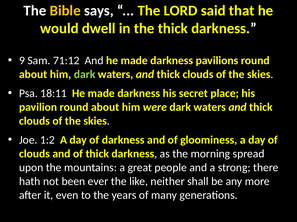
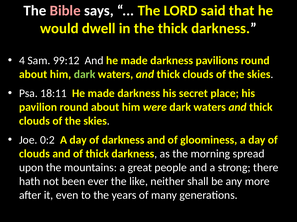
Bible colour: yellow -> pink (65, 11)
9: 9 -> 4 (22, 61)
71:12: 71:12 -> 99:12 (66, 61)
1:2: 1:2 -> 0:2 (47, 140)
